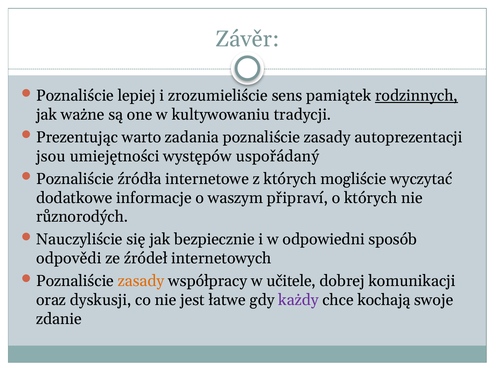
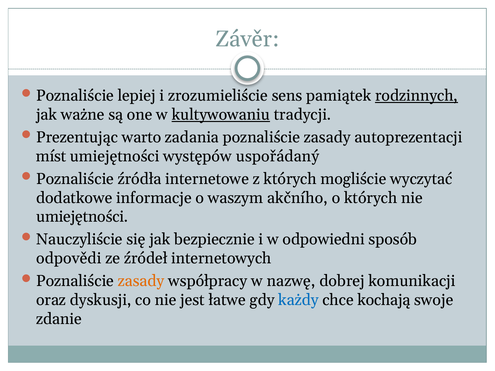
kultywowaniu underline: none -> present (221, 115)
jsou: jsou -> míst (51, 156)
připraví: připraví -> akčního (297, 198)
různorodých: různorodých -> umiejętności (82, 217)
učitele: učitele -> nazwę (291, 281)
każdy colour: purple -> blue (298, 300)
